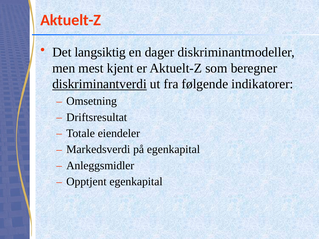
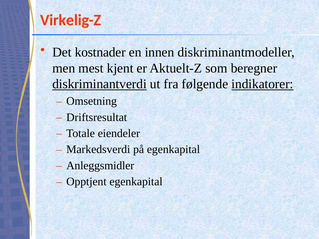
Aktuelt-Z: Aktuelt-Z -> Virkelig-Z (71, 20)
langsiktig: langsiktig -> kostnader (100, 52)
dager: dager -> innen (160, 52)
indikatorer underline: none -> present (262, 84)
